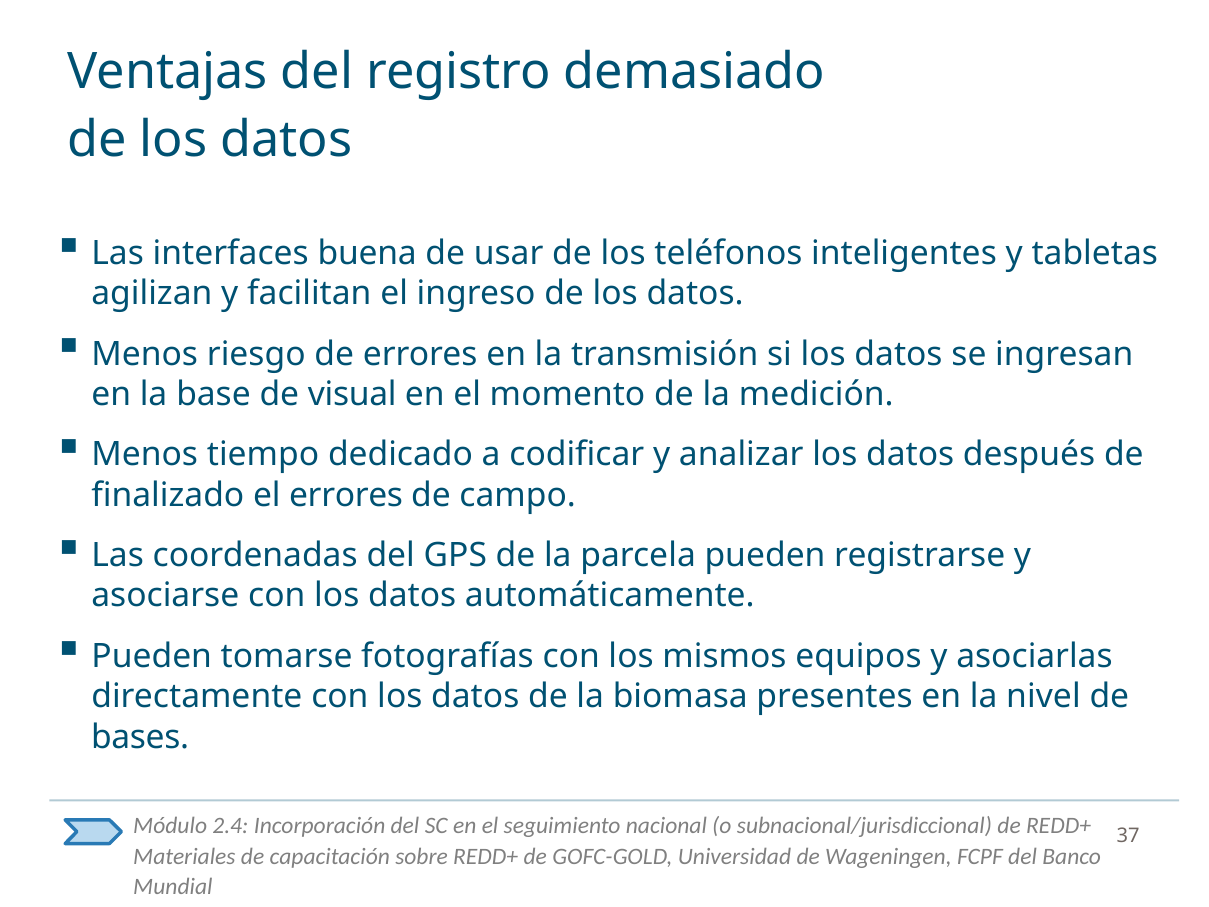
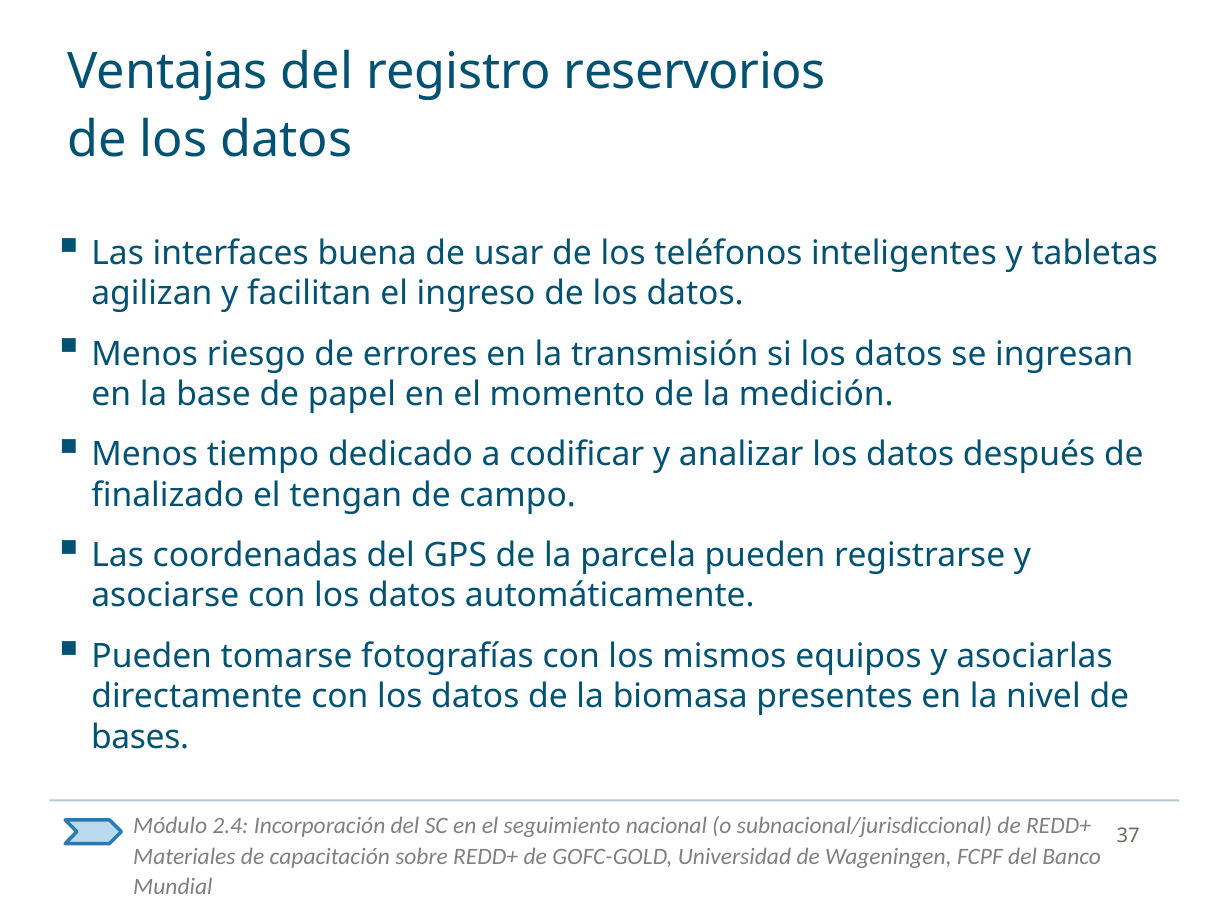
demasiado: demasiado -> reservorios (695, 72)
visual: visual -> papel (352, 394)
el errores: errores -> tengan (346, 495)
